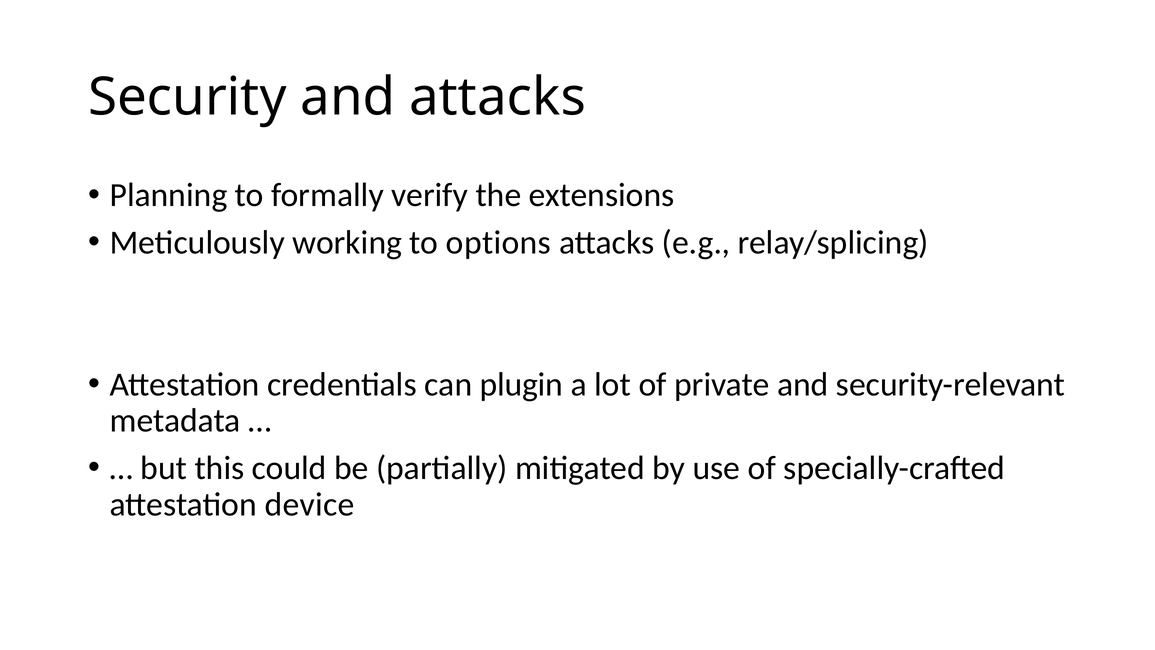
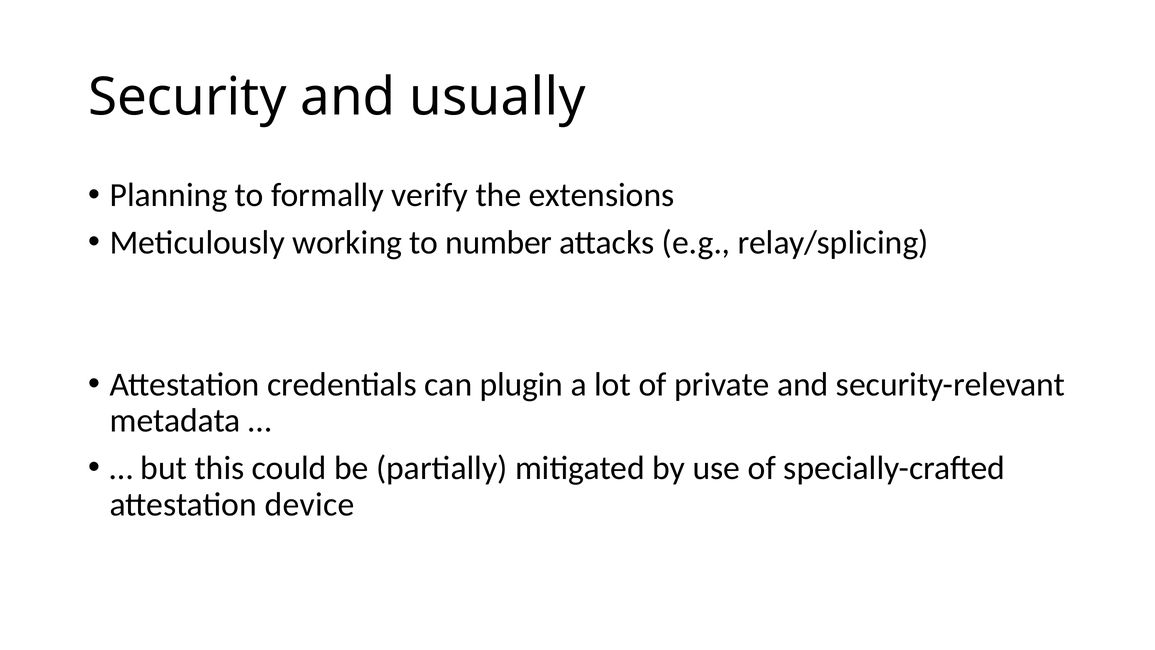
and attacks: attacks -> usually (497, 97)
options: options -> number (499, 243)
